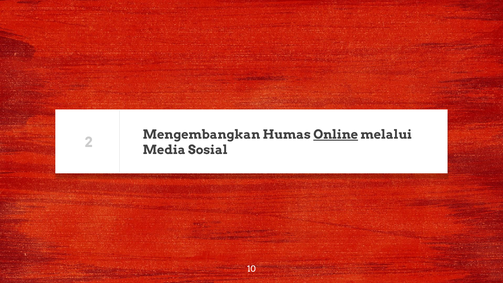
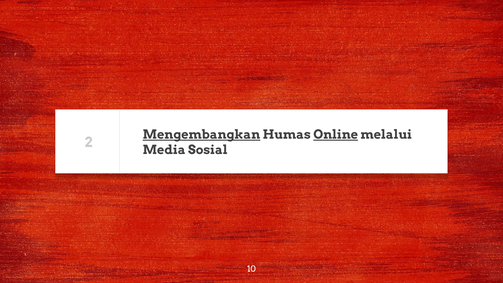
Mengembangkan underline: none -> present (201, 135)
